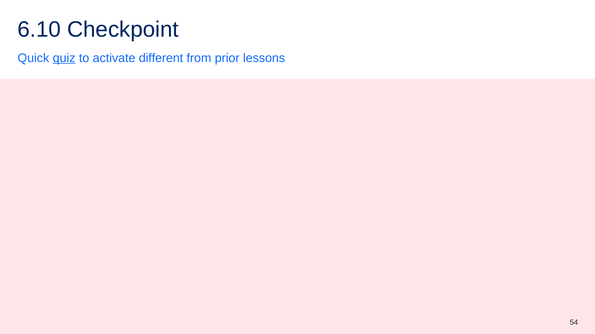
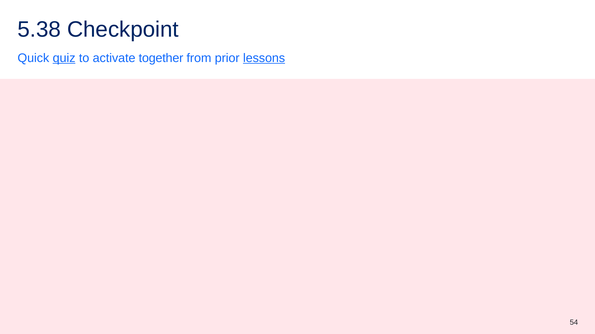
6.10: 6.10 -> 5.38 (39, 29)
different: different -> together (161, 58)
lessons underline: none -> present (264, 58)
